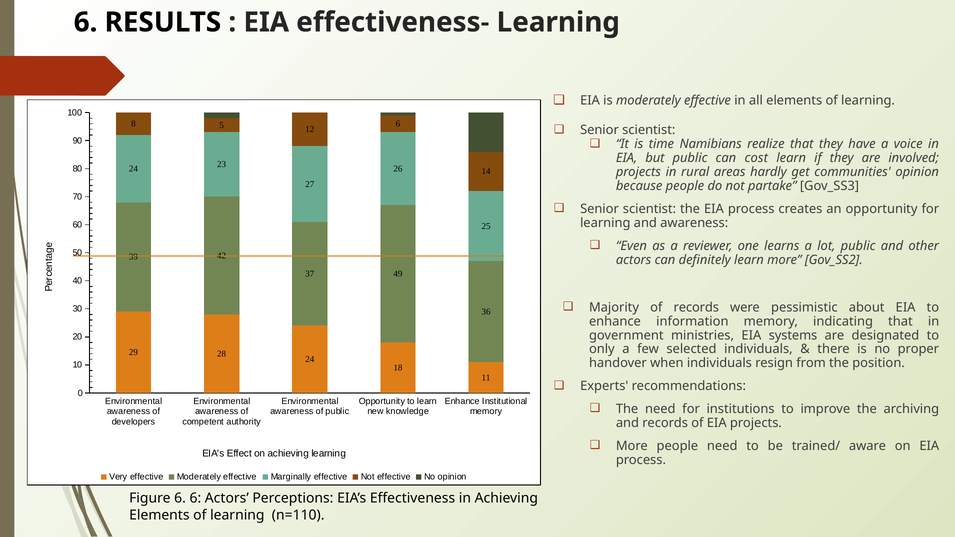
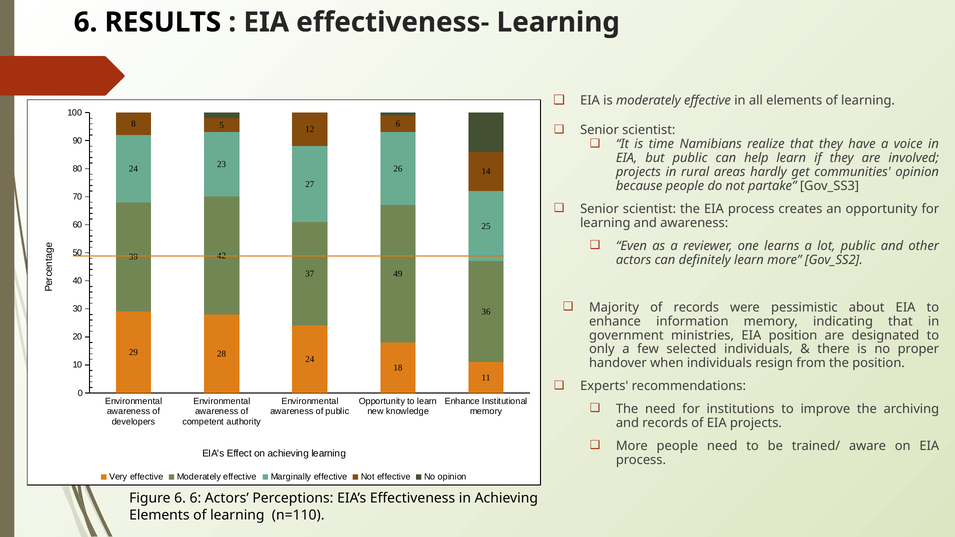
cost: cost -> help (756, 158)
EIA systems: systems -> position (793, 335)
